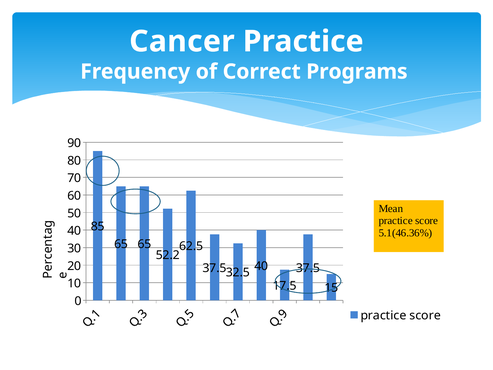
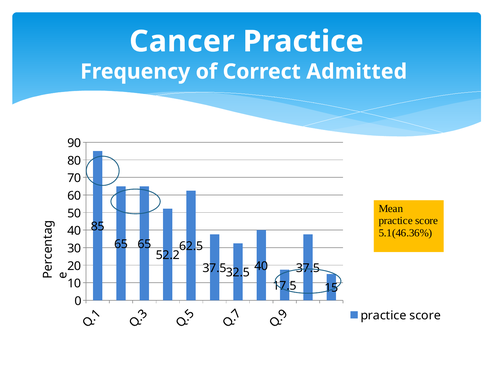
Programs: Programs -> Admitted (357, 72)
